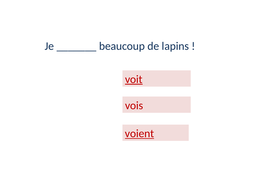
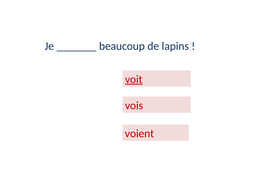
voient underline: present -> none (140, 133)
